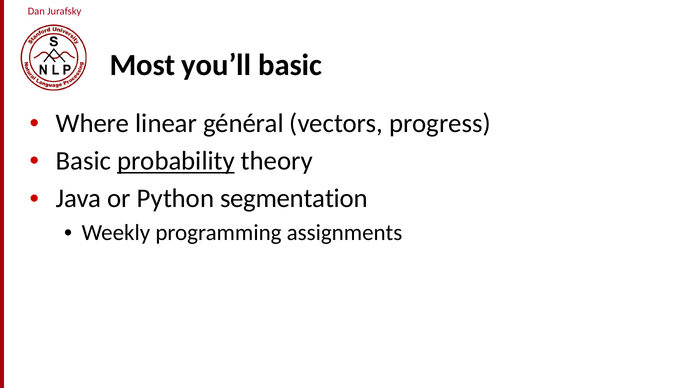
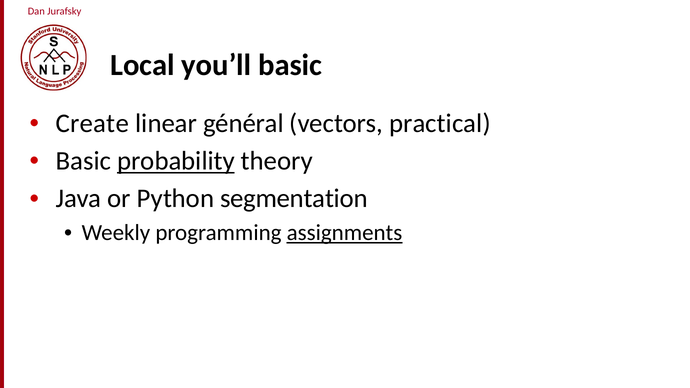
Most: Most -> Local (142, 65)
Where: Where -> Create (92, 123)
progress: progress -> practical (440, 123)
assignments underline: none -> present (344, 233)
